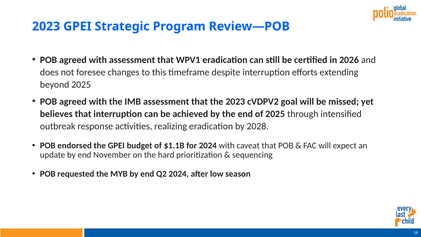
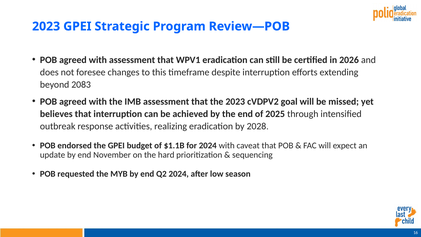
beyond 2025: 2025 -> 2083 (81, 85)
